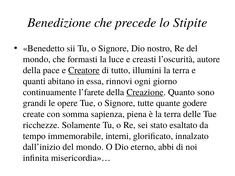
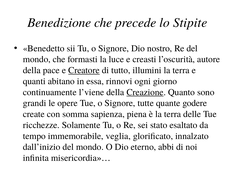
l’farete: l’farete -> l’viene (92, 92)
interni: interni -> veglia (118, 136)
